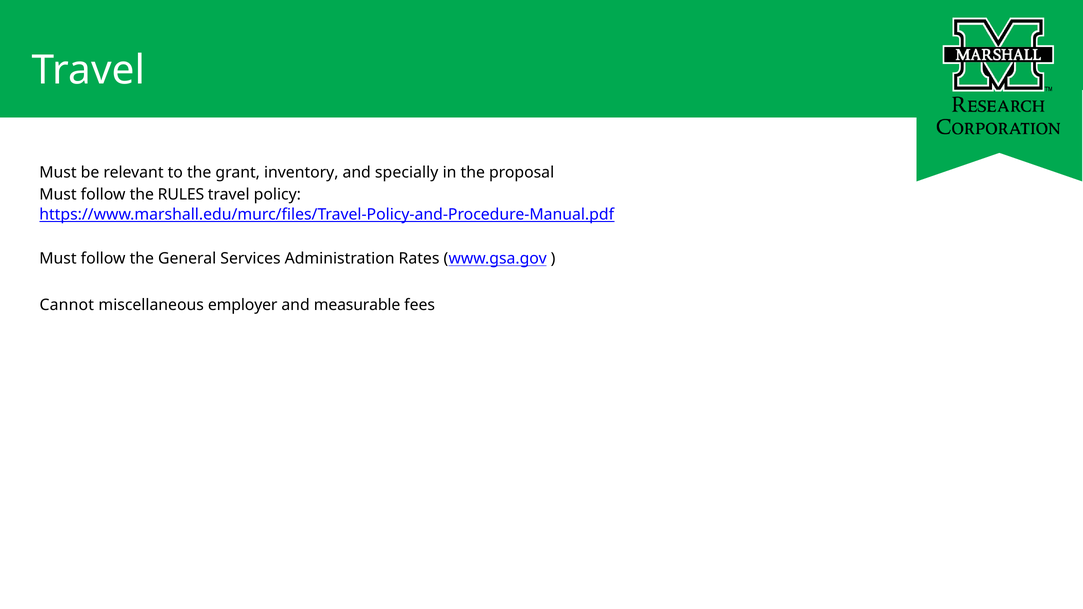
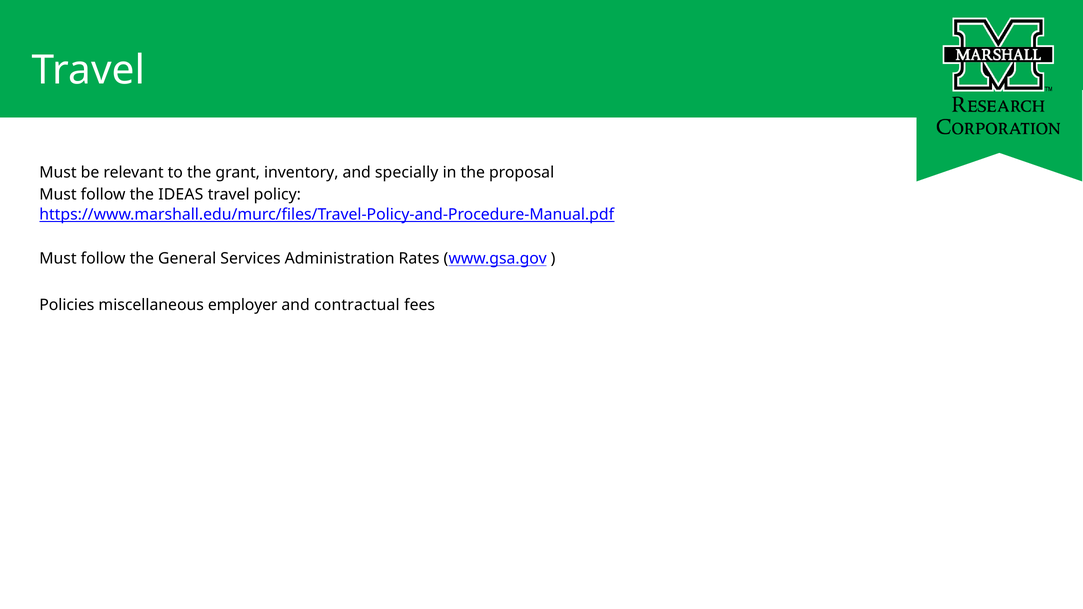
RULES: RULES -> IDEAS (181, 195)
Cannot: Cannot -> Policies (67, 305)
measurable: measurable -> contractual (357, 305)
